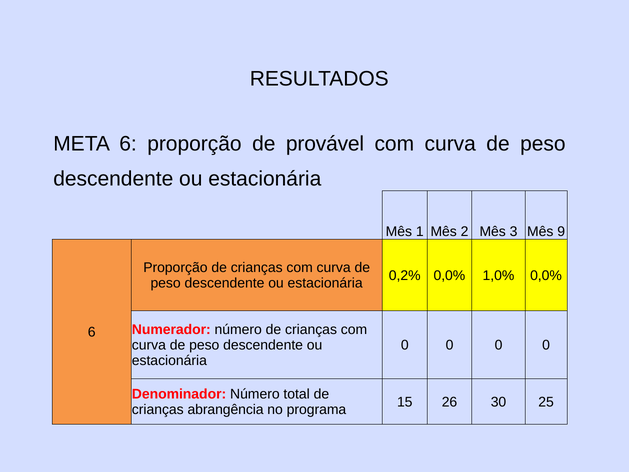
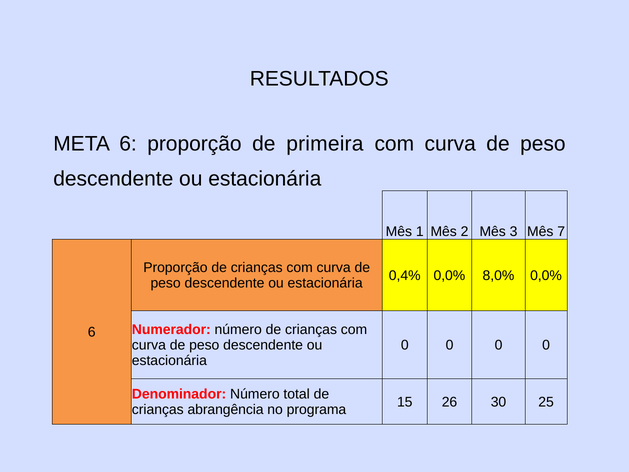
provável: provável -> primeira (325, 144)
9: 9 -> 7 (561, 232)
0,2%: 0,2% -> 0,4% (405, 275)
1,0%: 1,0% -> 8,0% (498, 275)
